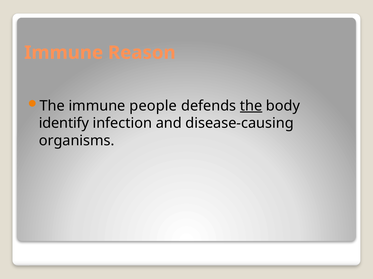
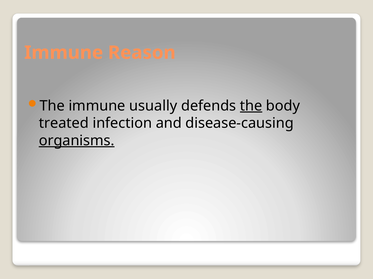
people: people -> usually (153, 106)
identify: identify -> treated (64, 124)
organisms underline: none -> present (77, 141)
